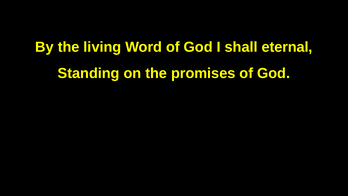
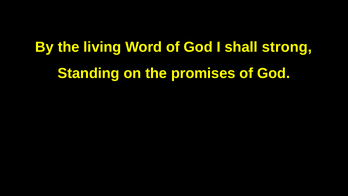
eternal: eternal -> strong (287, 47)
